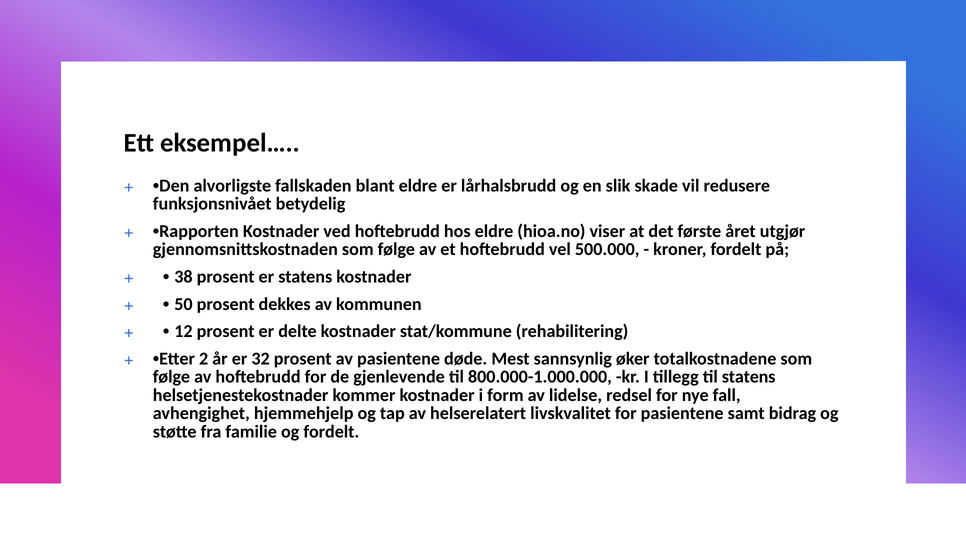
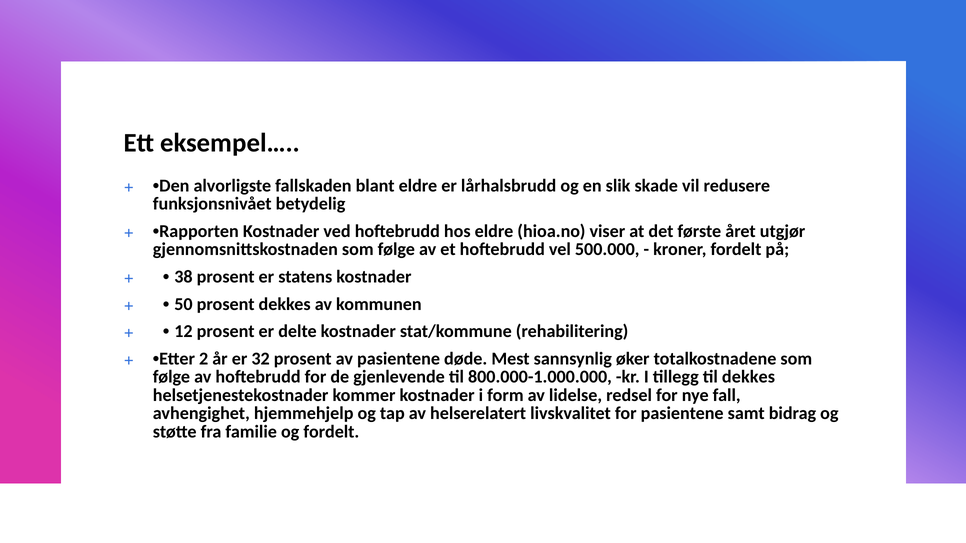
til statens: statens -> dekkes (748, 377)
